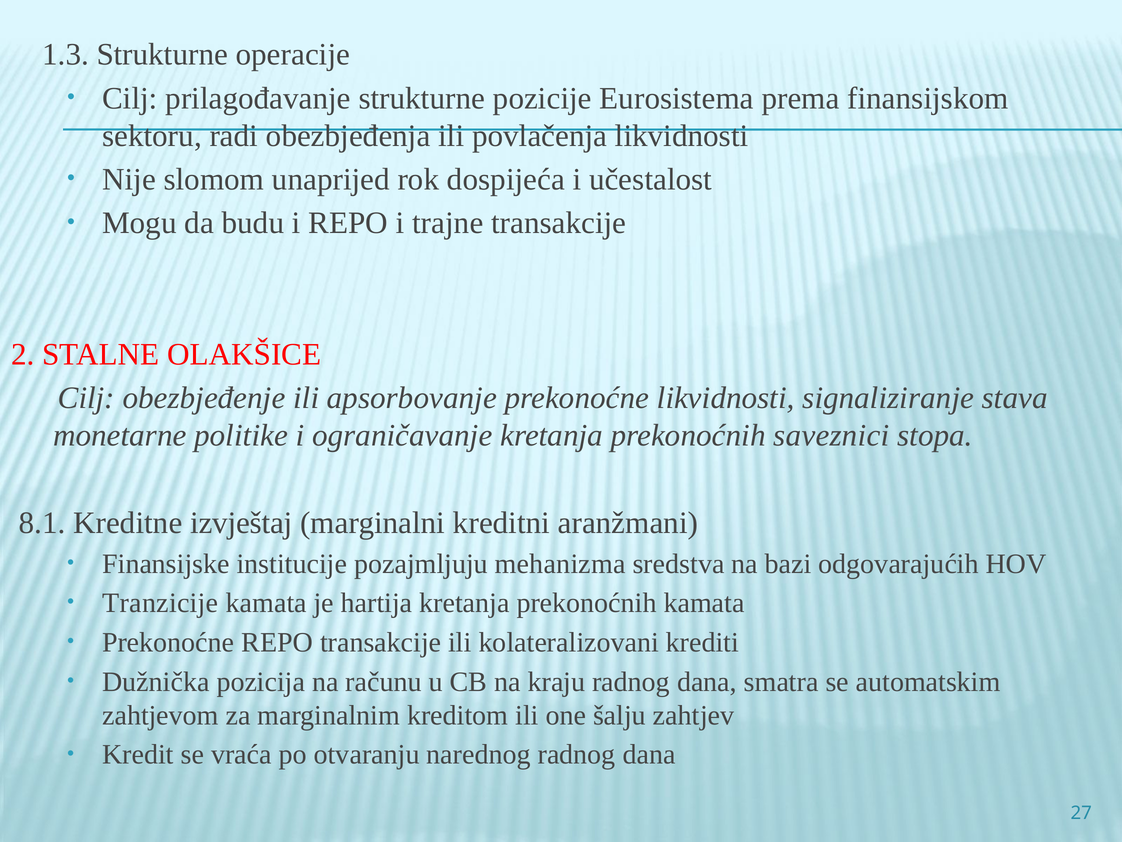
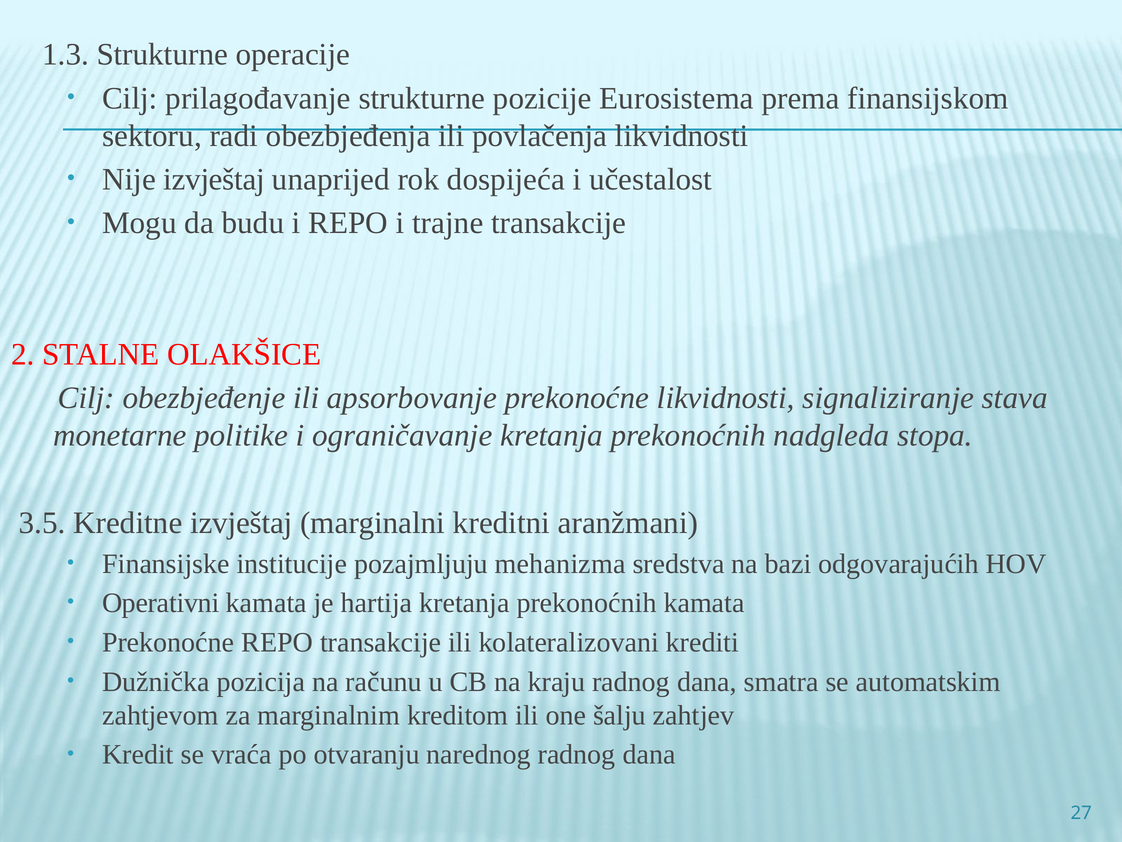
Nije slomom: slomom -> izvještaj (214, 179)
saveznici: saveznici -> nadgleda (831, 435)
8.1: 8.1 -> 3.5 (42, 523)
Tranzicije: Tranzicije -> Operativni (161, 603)
